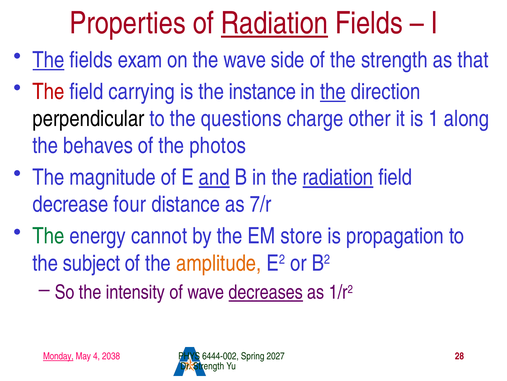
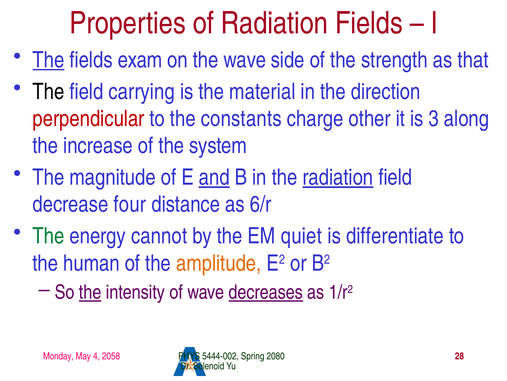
Radiation underline: present -> none (275, 23)
The colour: red -> black (48, 91)
instance: instance -> material (262, 91)
the underline: present -> none (333, 91)
perpendicular colour: black -> red (89, 118)
questions: questions -> constants (241, 118)
1: 1 -> 3 (434, 118)
behaves: behaves -> increase (98, 146)
photos: photos -> system (218, 146)
7/r: 7/r -> 6/r (261, 204)
store: store -> quiet (301, 236)
propagation: propagation -> differentiate (395, 236)
subject: subject -> human (91, 263)
the underline: none -> present (90, 292)
Monday underline: present -> none (58, 356)
2038: 2038 -> 2058 (111, 356)
6444-002: 6444-002 -> 5444-002 (220, 356)
2027: 2027 -> 2080 (276, 356)
Dr Strength: Strength -> Solenoid (209, 365)
